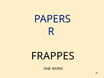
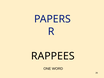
FRAPPES: FRAPPES -> RAPPEES (53, 56)
